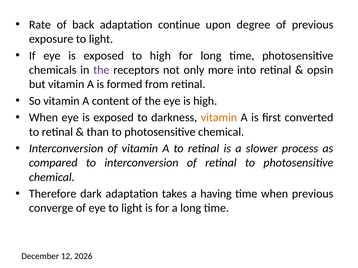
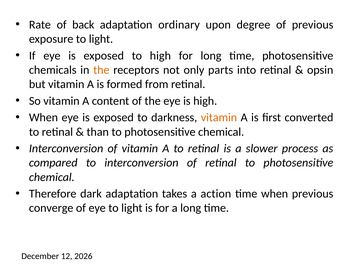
continue: continue -> ordinary (179, 25)
the colour: purple -> orange (101, 70)
more: more -> parts (221, 70)
having: having -> action (216, 194)
